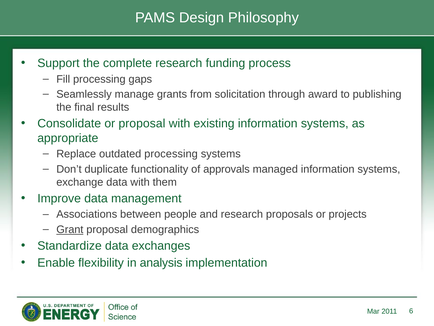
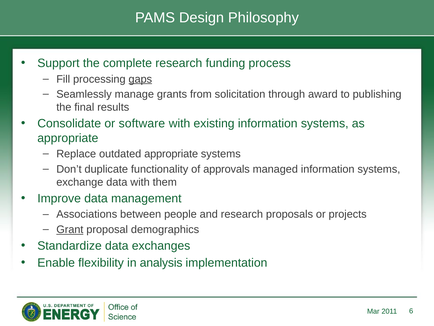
gaps underline: none -> present (140, 79)
or proposal: proposal -> software (142, 123)
outdated processing: processing -> appropriate (171, 154)
